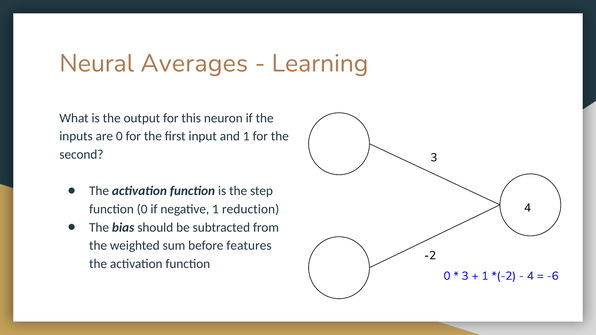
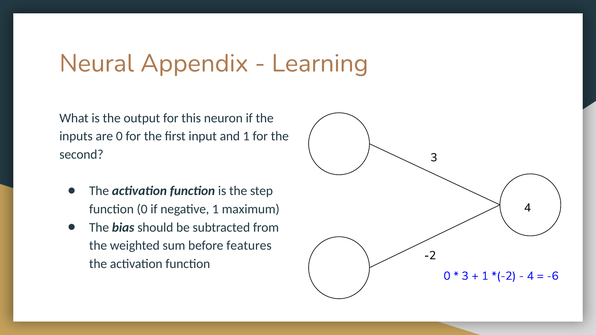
Averages: Averages -> Appendix (194, 63)
reduction: reduction -> maximum (251, 209)
